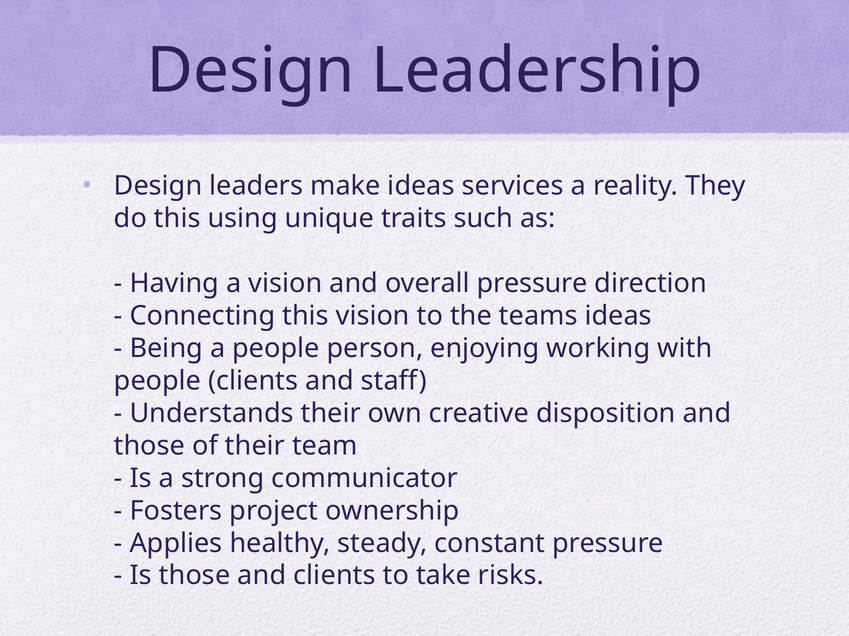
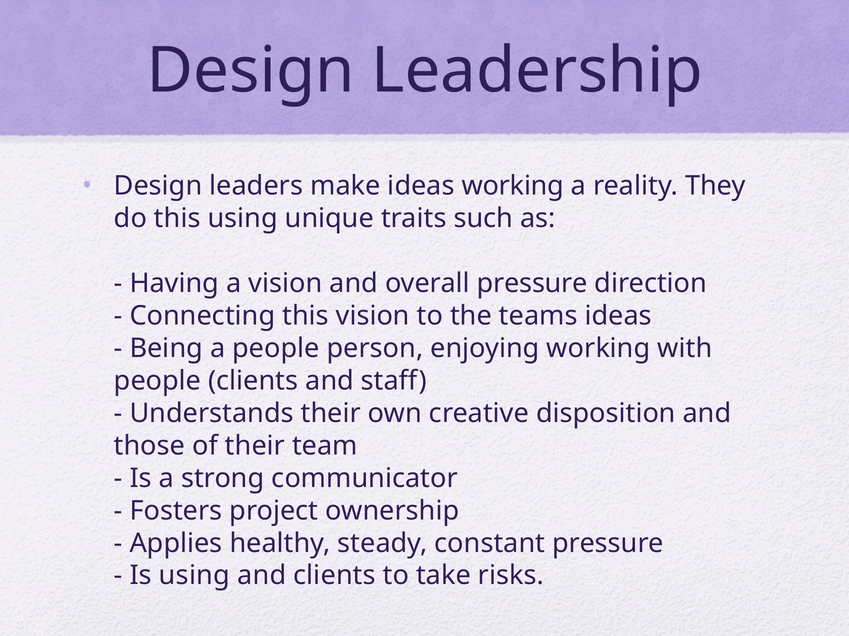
ideas services: services -> working (513, 186)
Is those: those -> using (194, 576)
